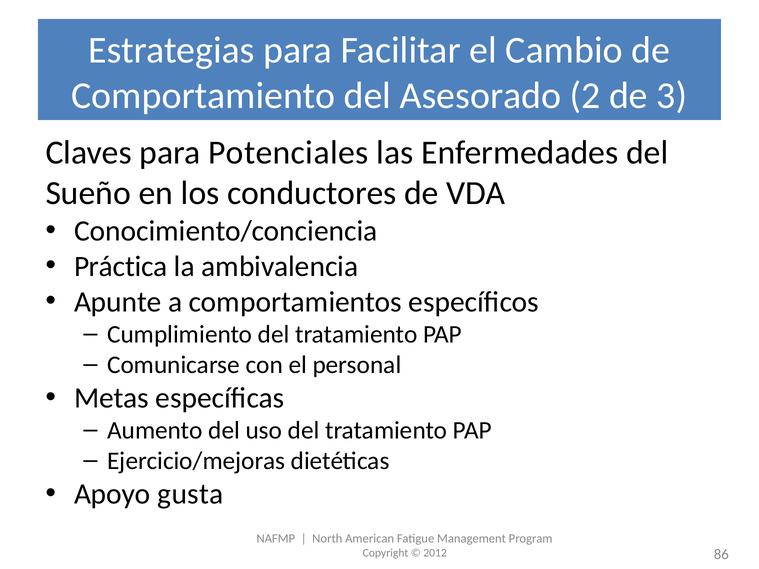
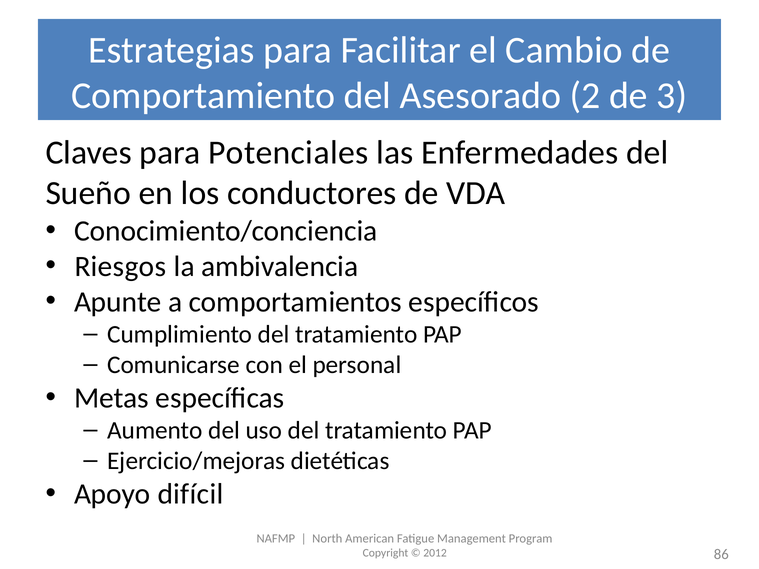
Práctica: Práctica -> Riesgos (120, 266)
gusta: gusta -> difícil (190, 494)
